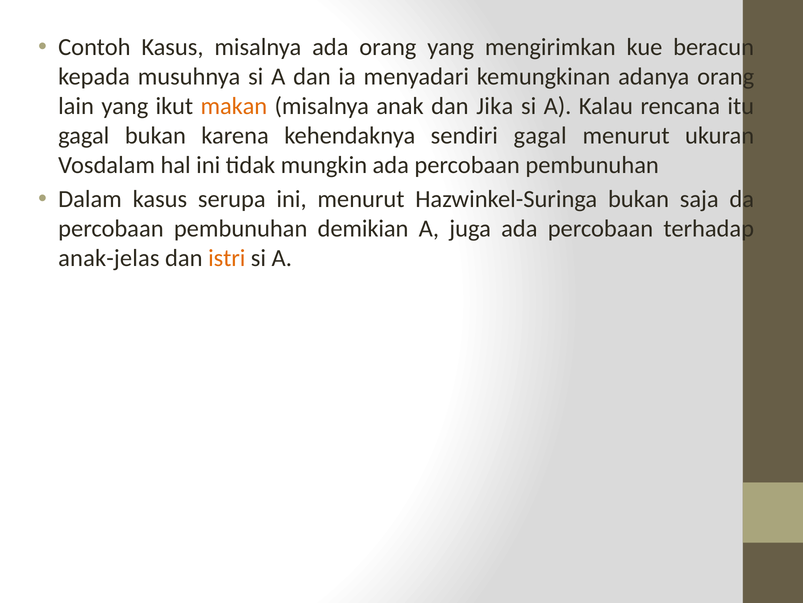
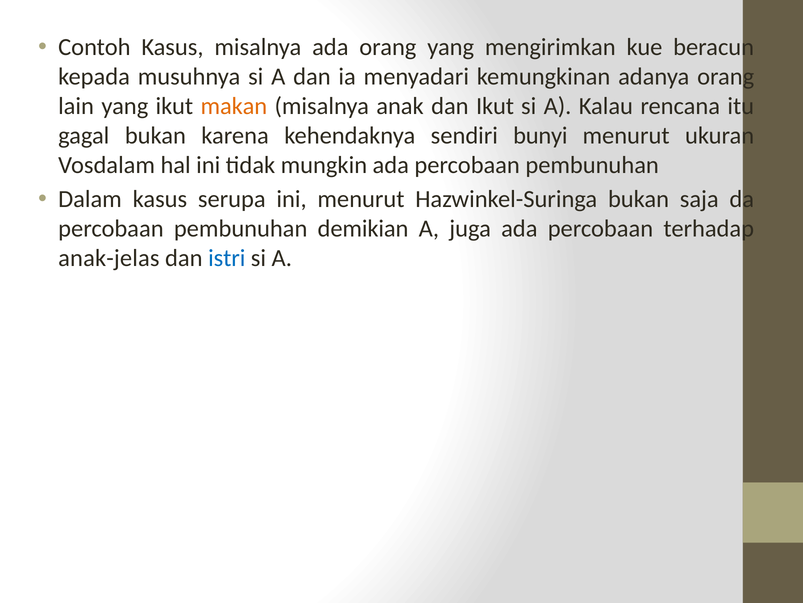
dan Jika: Jika -> Ikut (495, 106)
sendiri gagal: gagal -> bunyi (540, 135)
istri colour: orange -> blue (227, 258)
